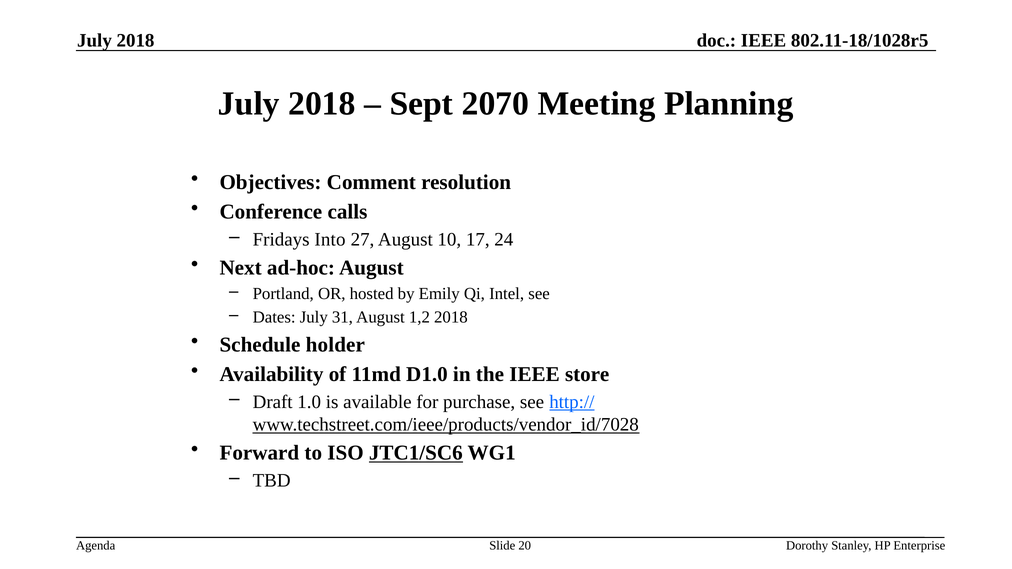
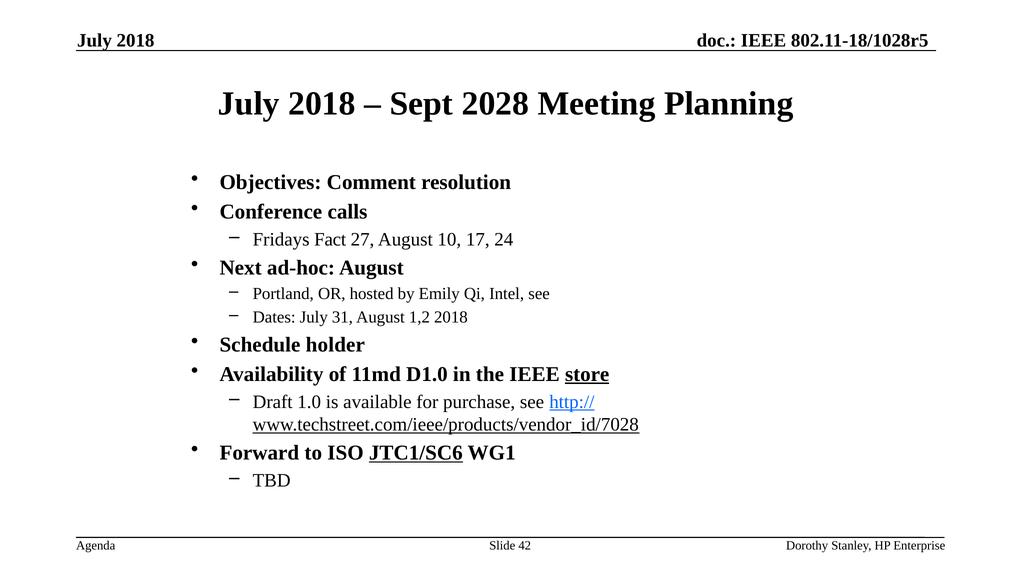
2070: 2070 -> 2028 (495, 104)
Into: Into -> Fact (330, 240)
store underline: none -> present (587, 374)
20: 20 -> 42 (525, 546)
